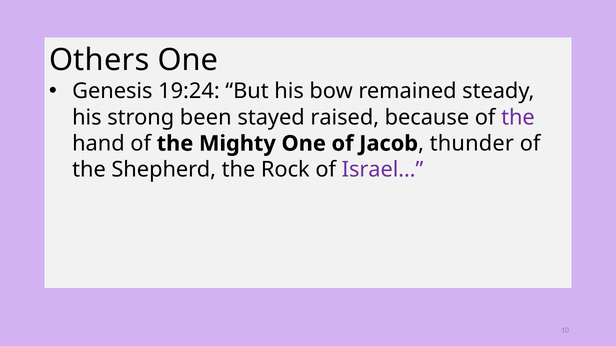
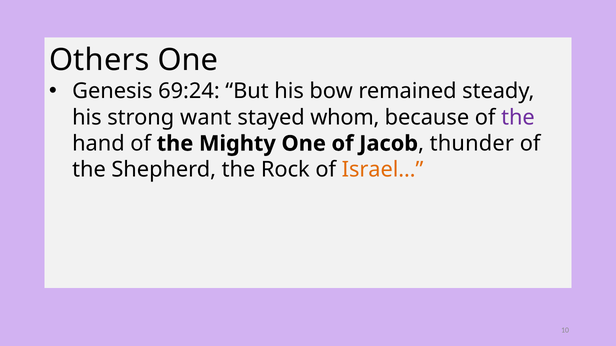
19:24: 19:24 -> 69:24 (189, 91)
been: been -> want (206, 118)
raised: raised -> whom (345, 118)
Israel… colour: purple -> orange (383, 170)
